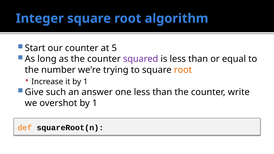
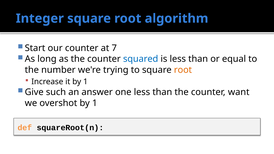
5: 5 -> 7 (114, 48)
squared colour: purple -> blue (141, 59)
write: write -> want (239, 92)
